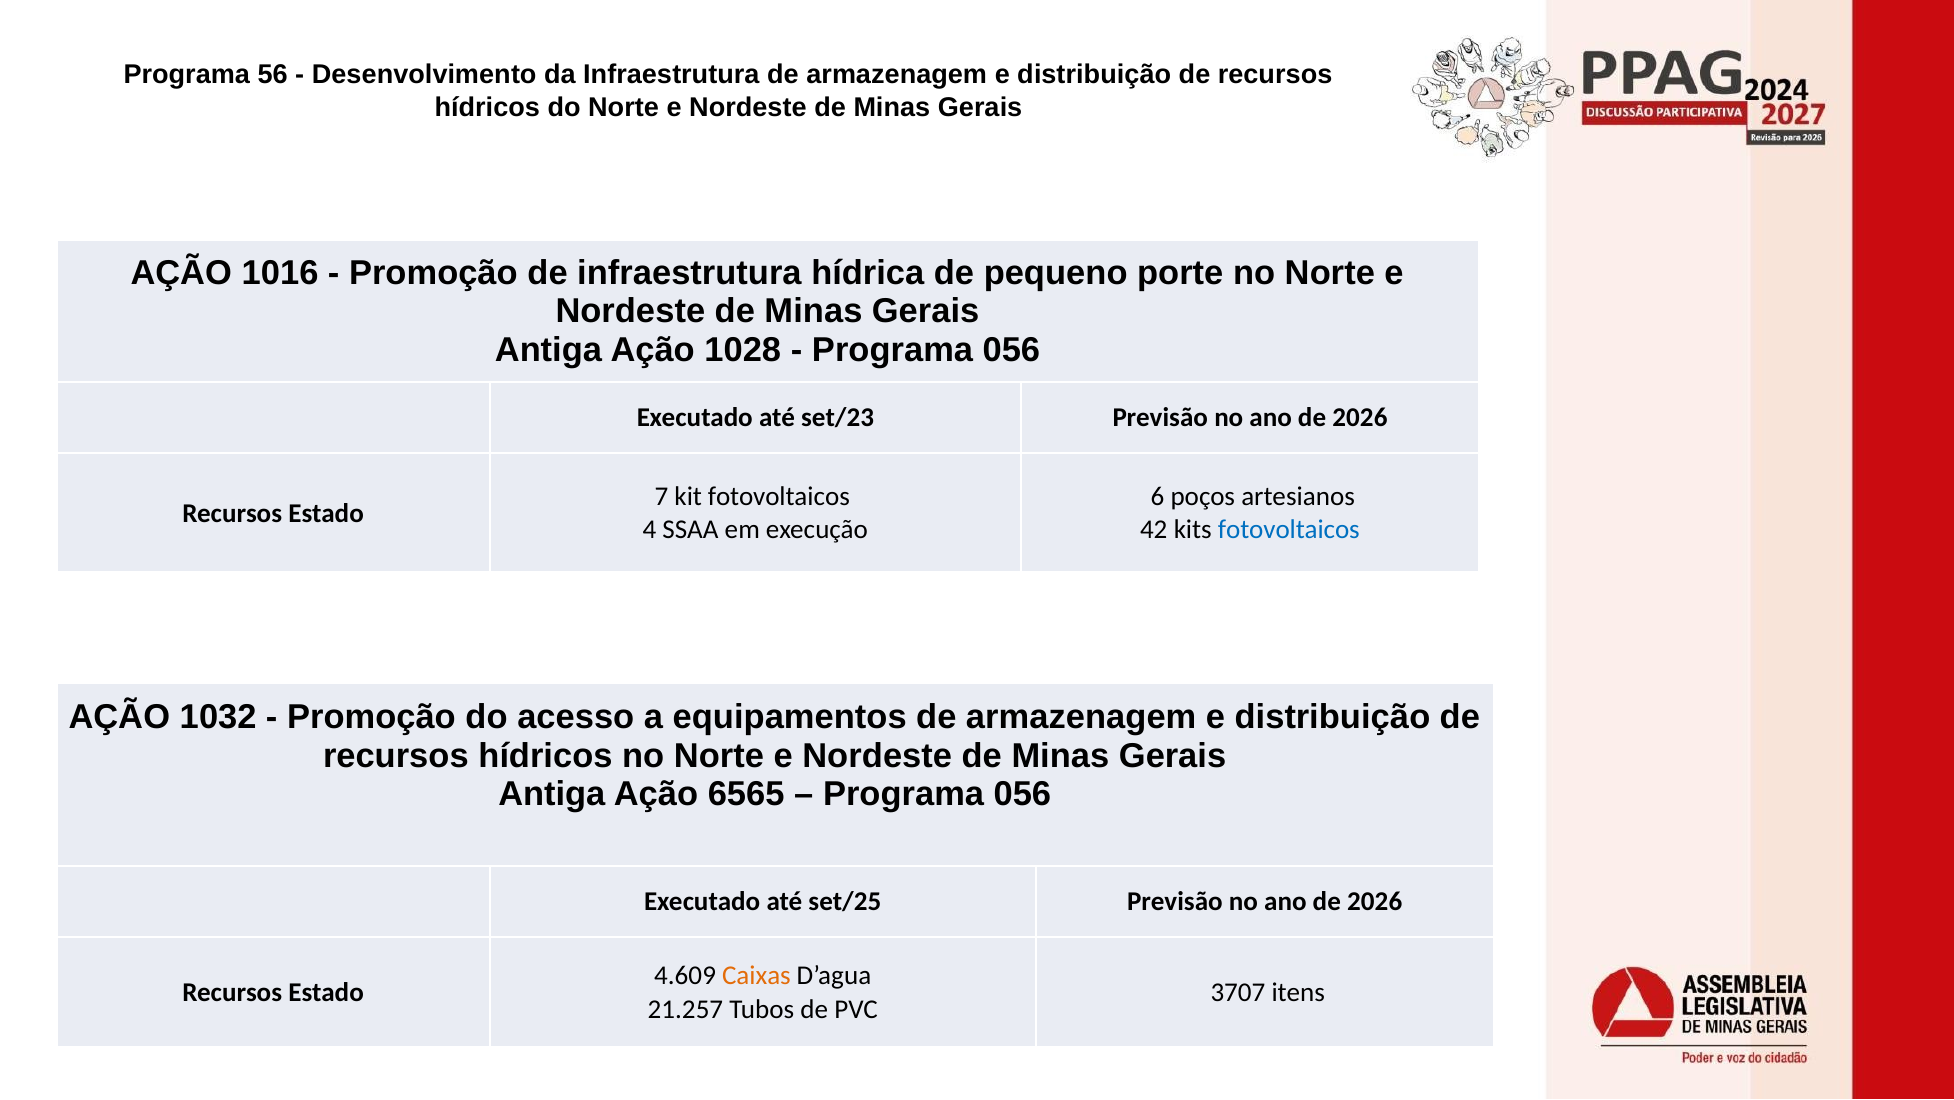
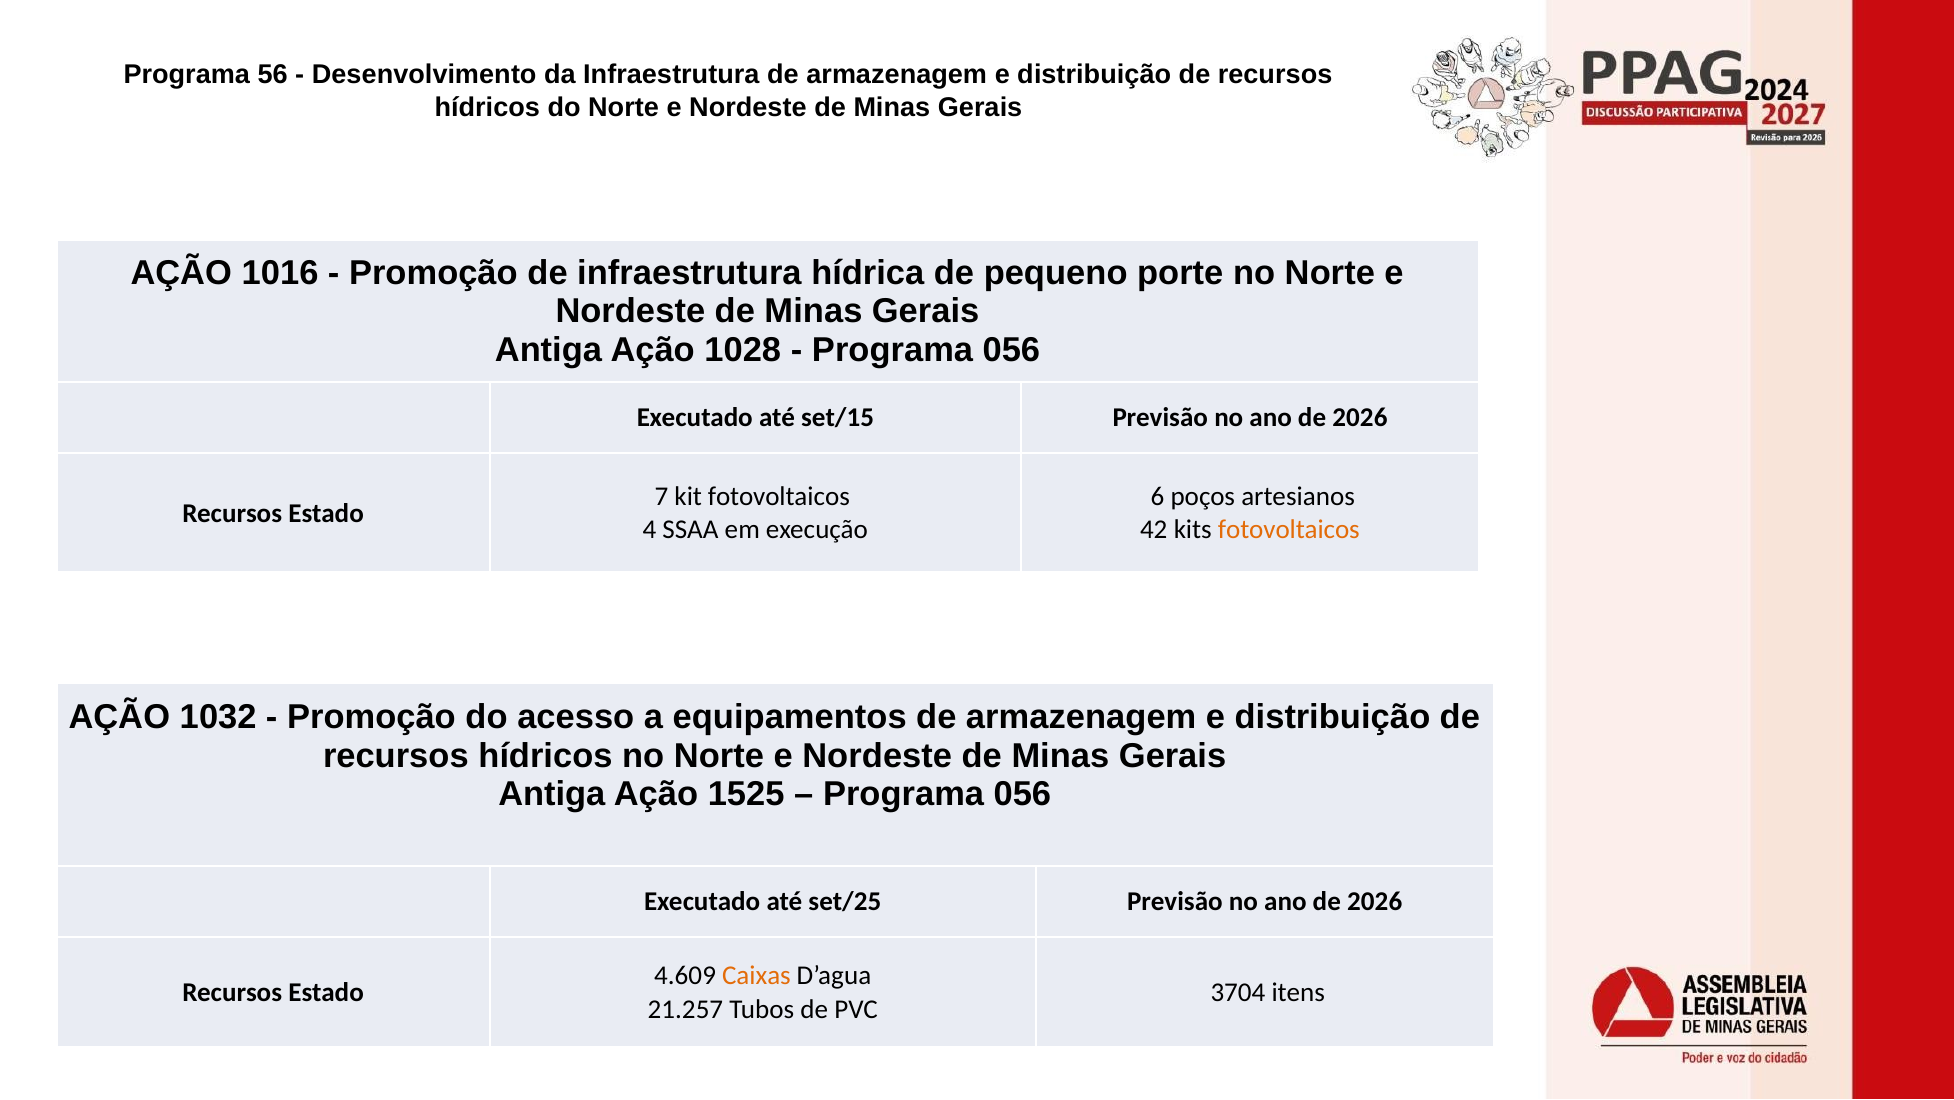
set/23: set/23 -> set/15 (838, 418)
fotovoltaicos colour: blue -> orange (1289, 530)
6565: 6565 -> 1525 (746, 794)
3707: 3707 -> 3704 (1238, 993)
